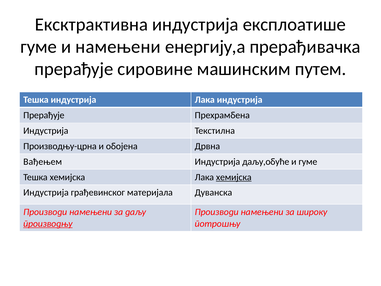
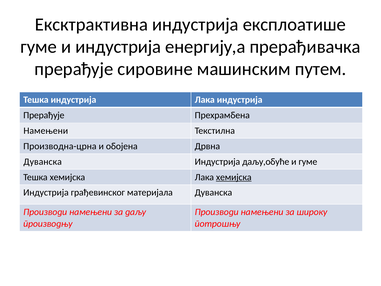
и намењени: намењени -> индустрија (118, 47)
Индустрија: Индустрија -> Намењени (46, 131)
Производњу-црна: Производњу-црна -> Производна-црна (60, 146)
Вађењем: Вађењем -> Дуванска (43, 162)
производњу underline: present -> none (48, 224)
